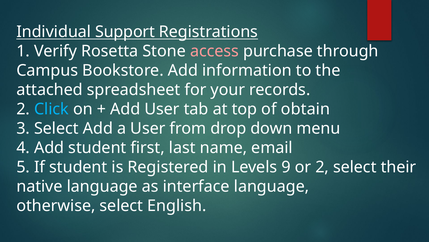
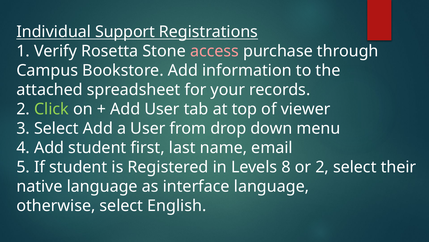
Click colour: light blue -> light green (51, 109)
obtain: obtain -> viewer (306, 109)
9: 9 -> 8 (286, 167)
